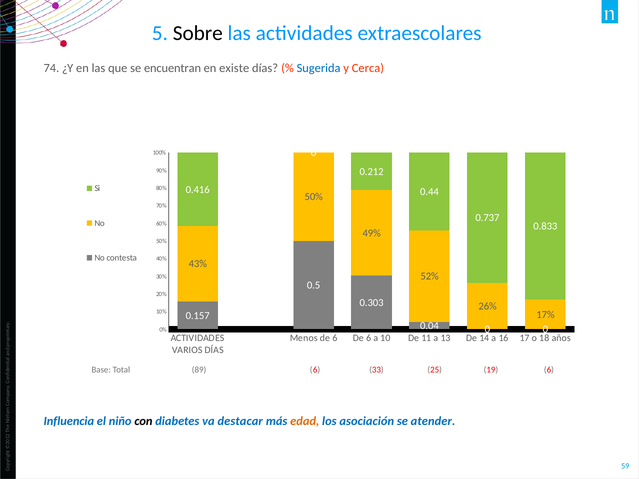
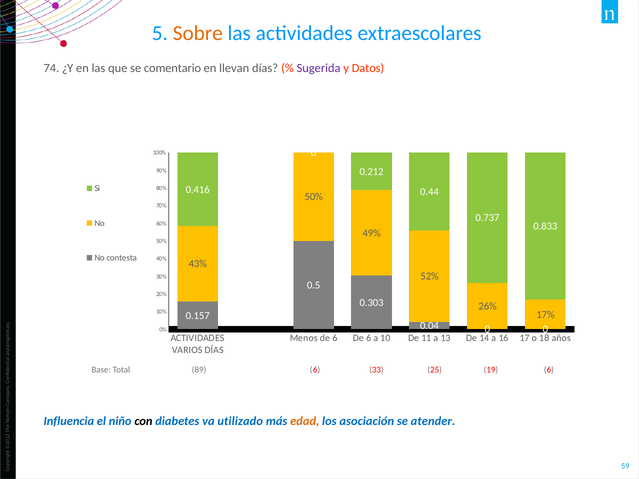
Sobre colour: black -> orange (198, 33)
encuentran: encuentran -> comentario (173, 68)
existe: existe -> llevan (234, 68)
Sugerida colour: blue -> purple (319, 68)
Cerca: Cerca -> Datos (368, 68)
destacar: destacar -> utilizado (240, 421)
